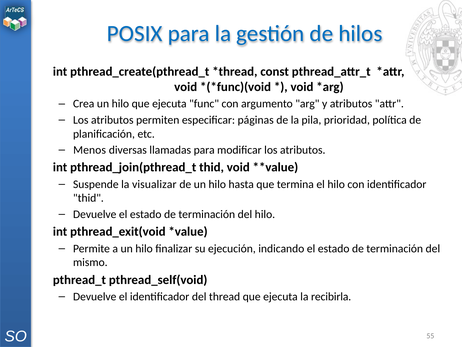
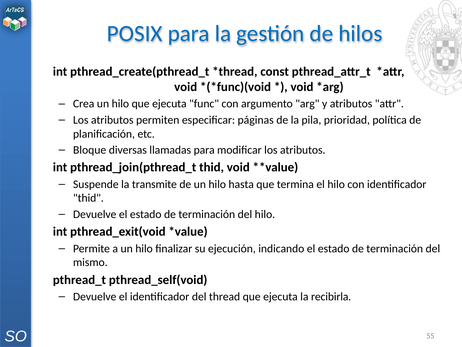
Menos: Menos -> Bloque (90, 150)
visualizar: visualizar -> transmite (154, 184)
